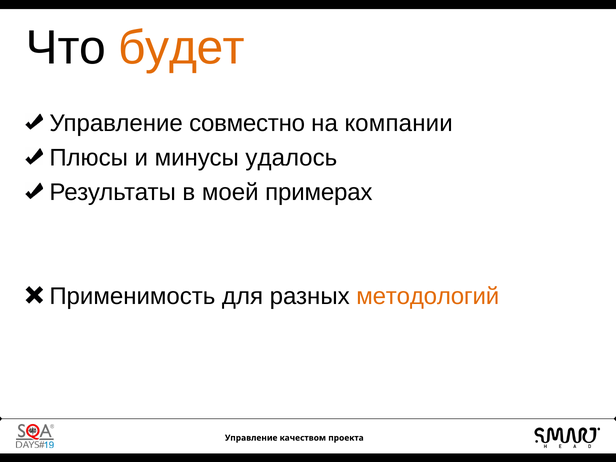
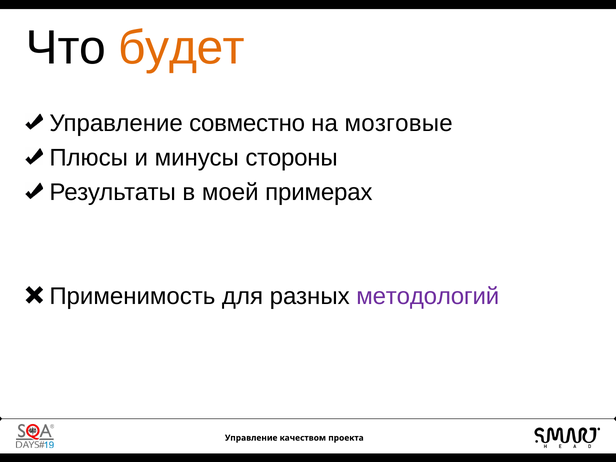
компании: компании -> мозговые (399, 123)
удалось: удалось -> стороны (292, 158)
методологий colour: orange -> purple (428, 296)
